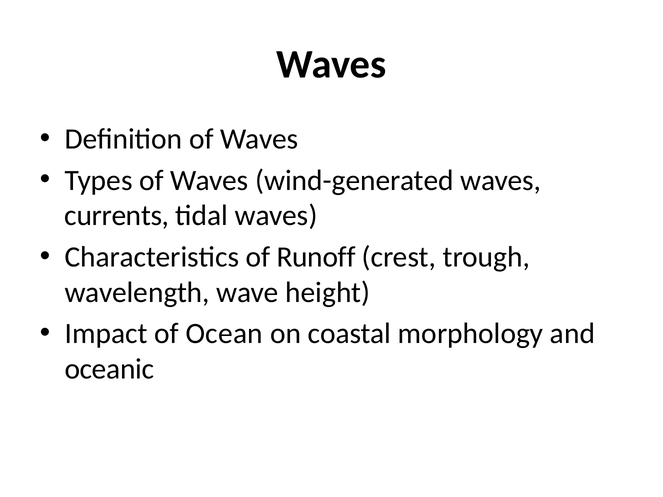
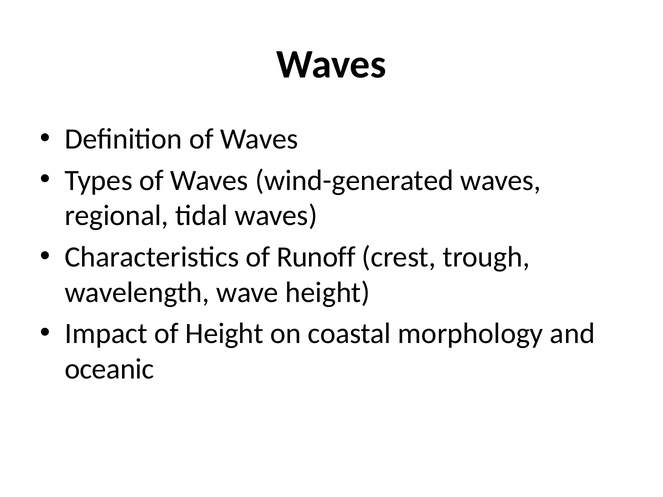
currents: currents -> regional (117, 216)
of Ocean: Ocean -> Height (224, 334)
